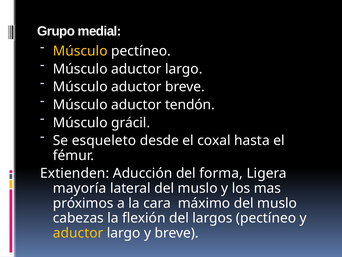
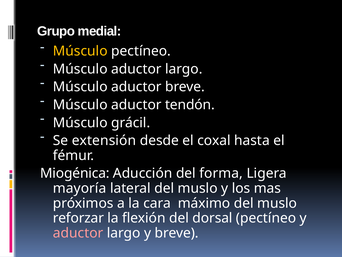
esqueleto: esqueleto -> extensión (104, 140)
Extienden: Extienden -> Miogénica (75, 173)
cabezas: cabezas -> reforzar (78, 218)
largos: largos -> dorsal (212, 218)
aductor colour: yellow -> pink (78, 233)
